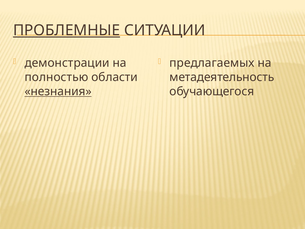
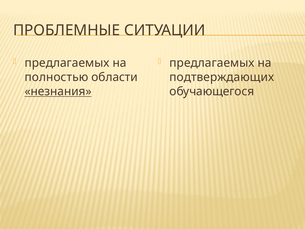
ПРОБЛЕМНЫЕ underline: present -> none (67, 30)
демонстрации: демонстрации -> предлагаемых (67, 63)
метадеятельность: метадеятельность -> подтверждающих (222, 77)
